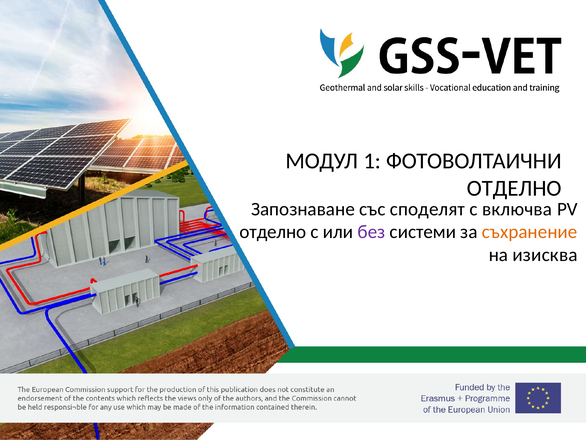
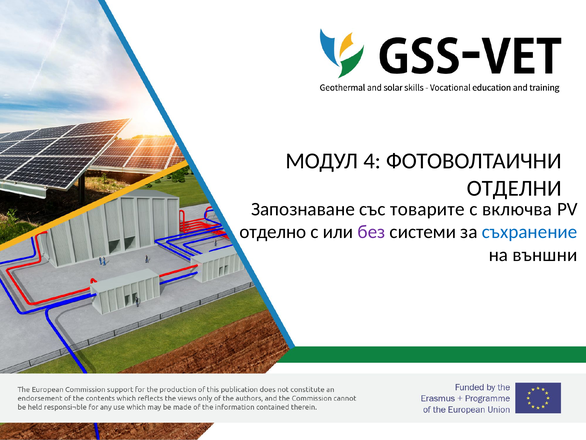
1: 1 -> 4 (372, 161)
ОТДЕЛНО: ОТДЕЛНО -> ОТДЕЛНИ (514, 188)
споделят: споделят -> товарите (427, 209)
съхранение colour: orange -> blue (530, 232)
изисква: изисква -> външни (545, 255)
